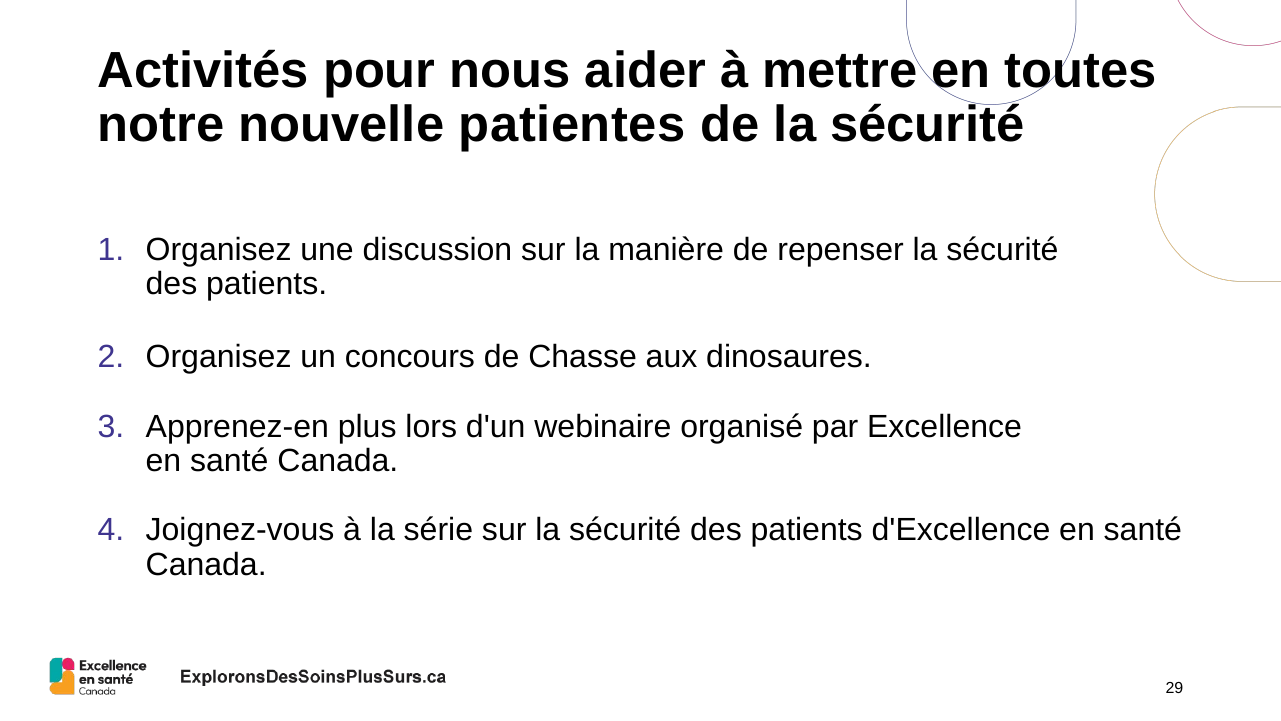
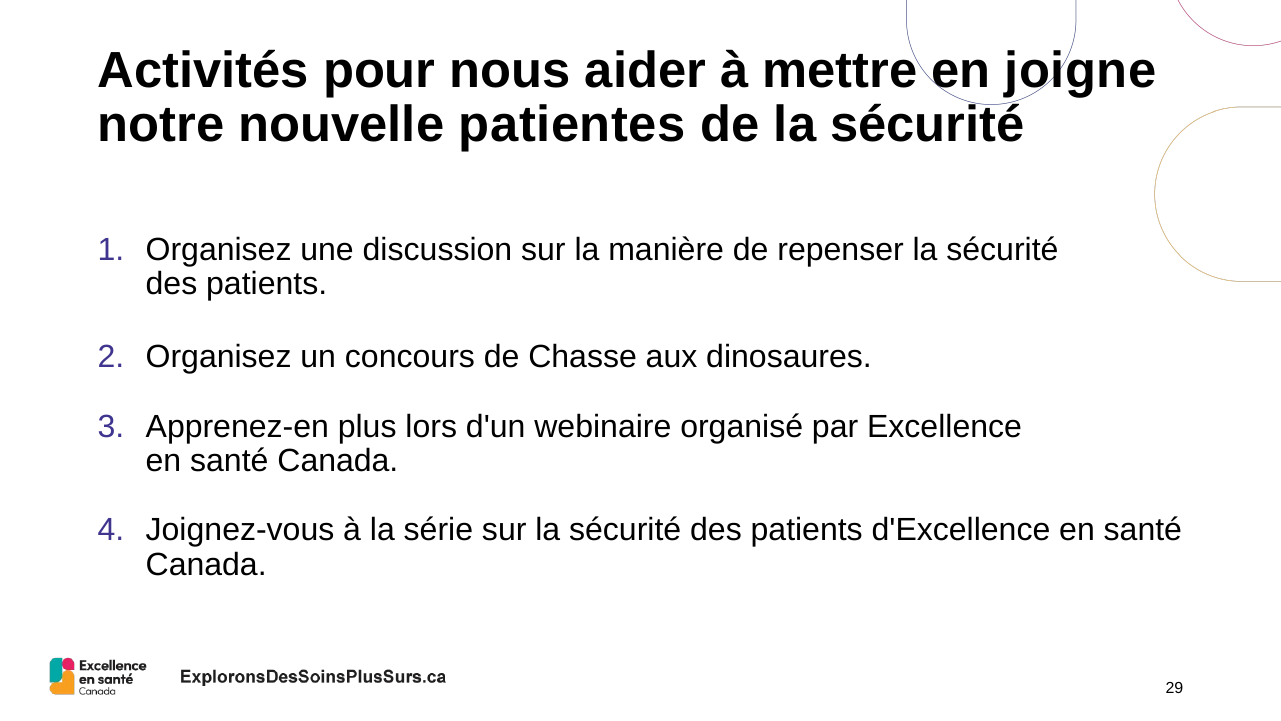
toutes: toutes -> joigne (1081, 70)
